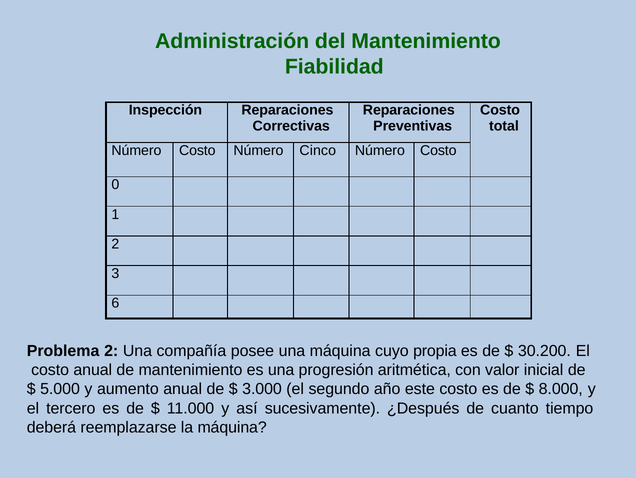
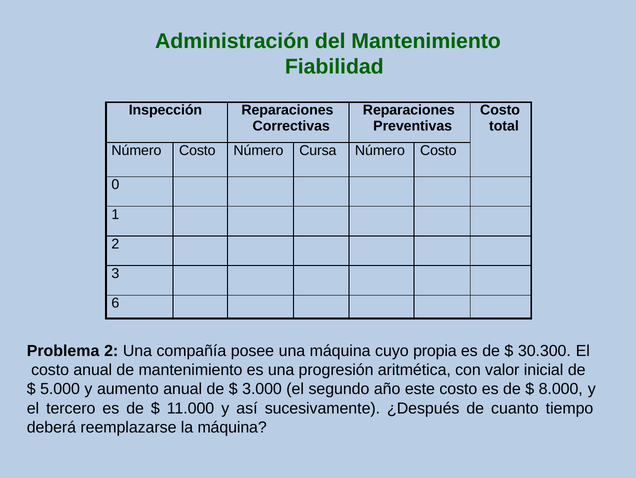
Cinco: Cinco -> Cursa (318, 151)
30.200: 30.200 -> 30.300 (544, 350)
